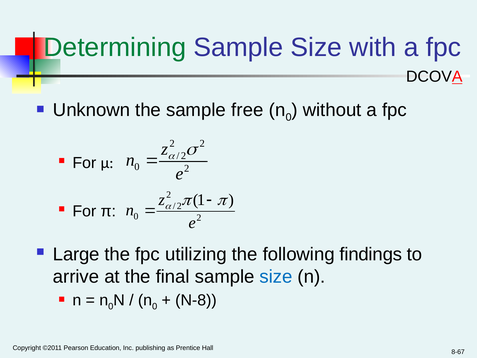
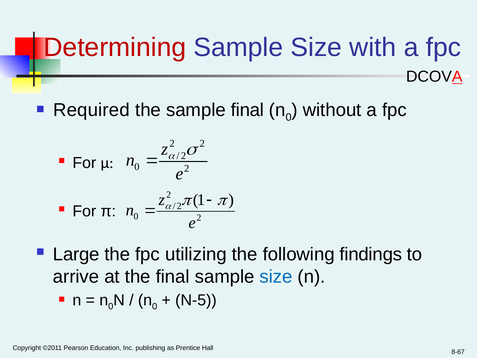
Determining colour: green -> red (115, 47)
Unknown: Unknown -> Required (91, 110)
sample free: free -> final (247, 110)
N-8: N-8 -> N-5 (196, 300)
